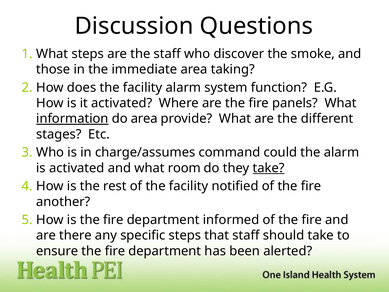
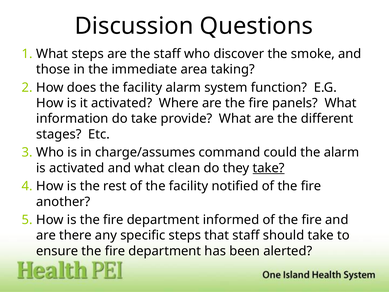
information underline: present -> none (72, 119)
do area: area -> take (144, 119)
room: room -> clean (184, 168)
